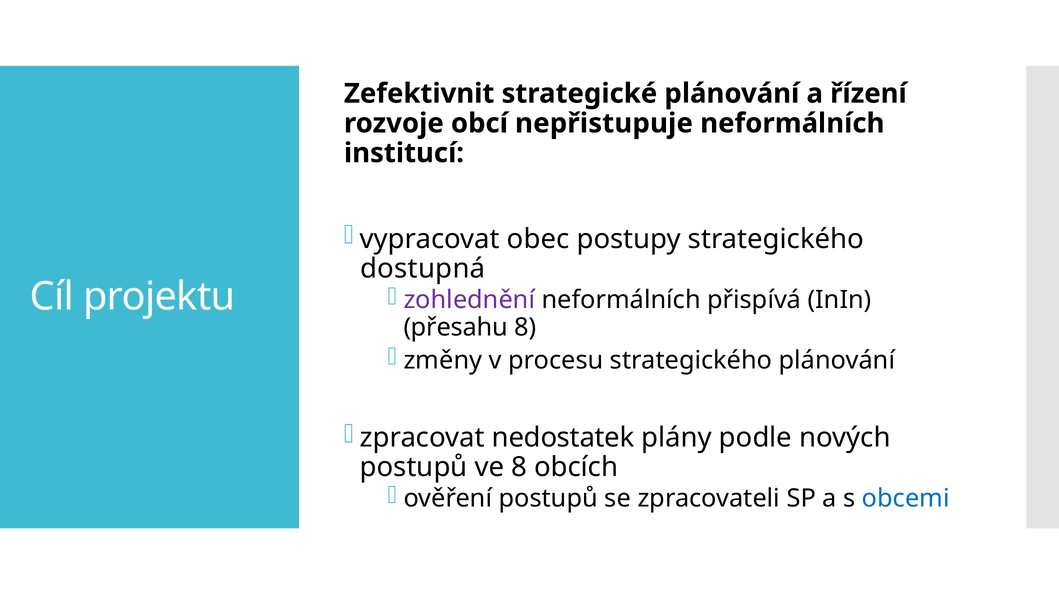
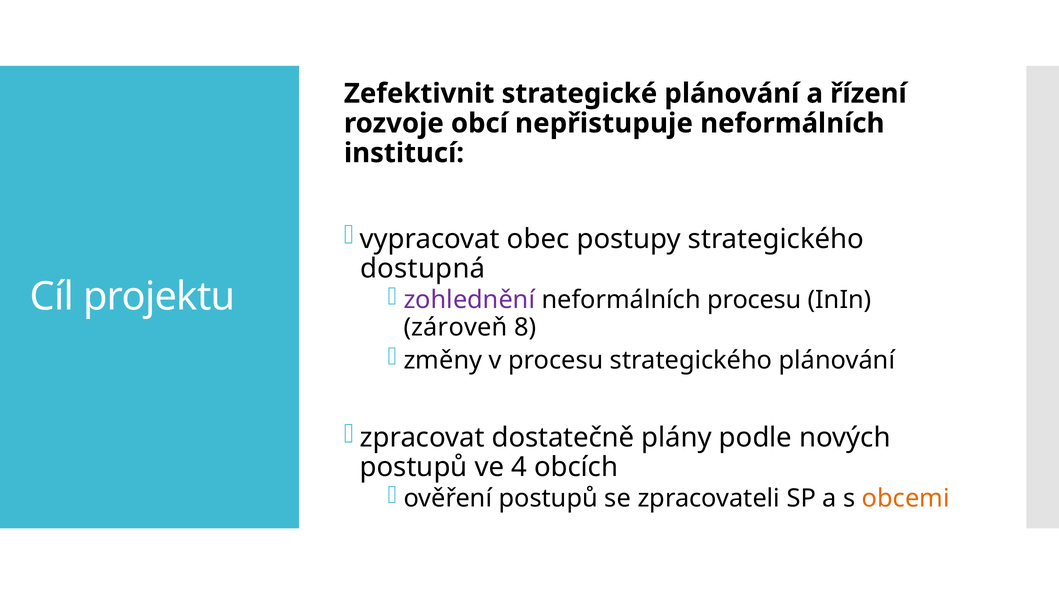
neformálních přispívá: přispívá -> procesu (754, 300)
přesahu: přesahu -> zároveň (455, 328)
nedostatek: nedostatek -> dostatečně (563, 438)
ve 8: 8 -> 4 (519, 468)
obcemi colour: blue -> orange (906, 499)
